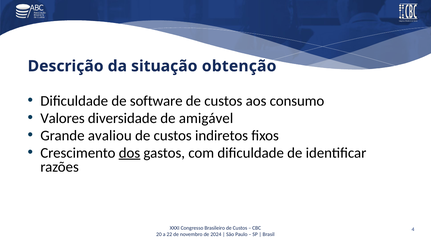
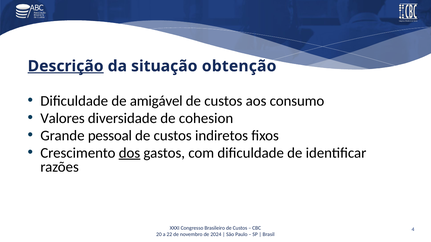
Descrição underline: none -> present (66, 66)
software: software -> amigável (156, 101)
amigável: amigável -> cohesion (206, 118)
avaliou: avaliou -> pessoal (110, 136)
